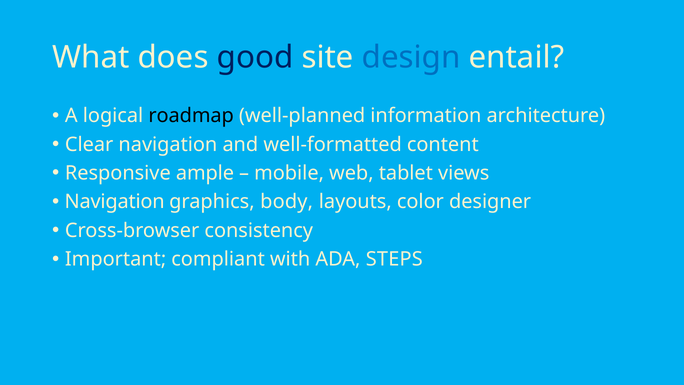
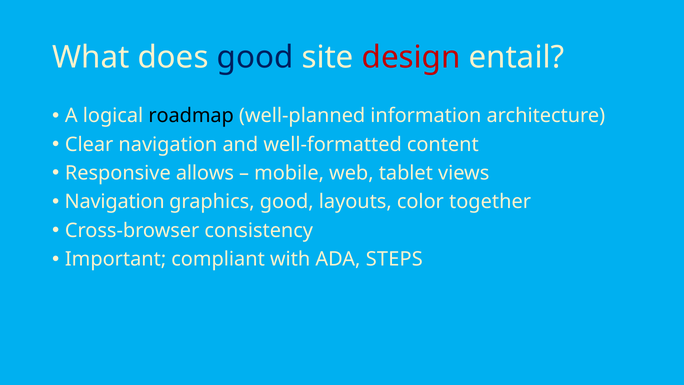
design colour: blue -> red (411, 57)
ample: ample -> allows (205, 173)
graphics body: body -> good (287, 202)
designer: designer -> together (490, 202)
